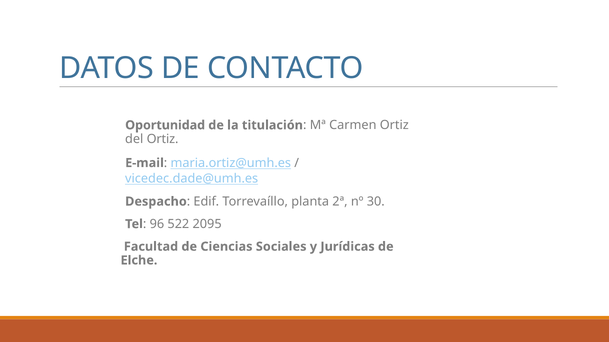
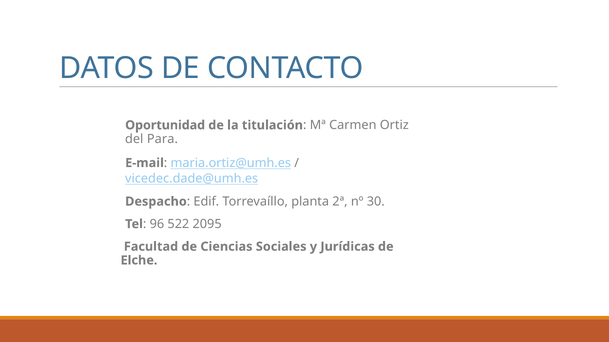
del Ortiz: Ortiz -> Para (162, 139)
